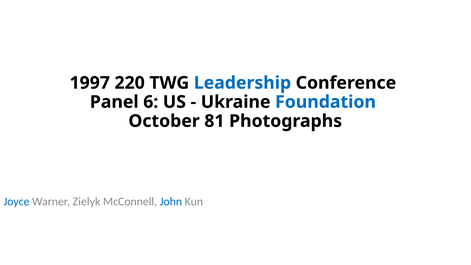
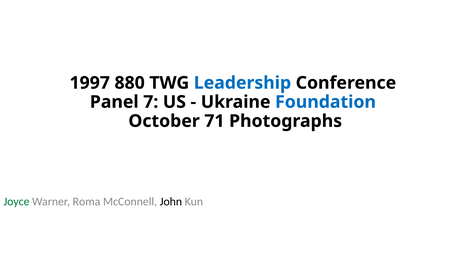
220: 220 -> 880 (130, 83)
6: 6 -> 7 (151, 102)
81: 81 -> 71 (214, 121)
Joyce colour: blue -> green (16, 202)
Zielyk: Zielyk -> Roma (87, 202)
John colour: blue -> black (171, 202)
